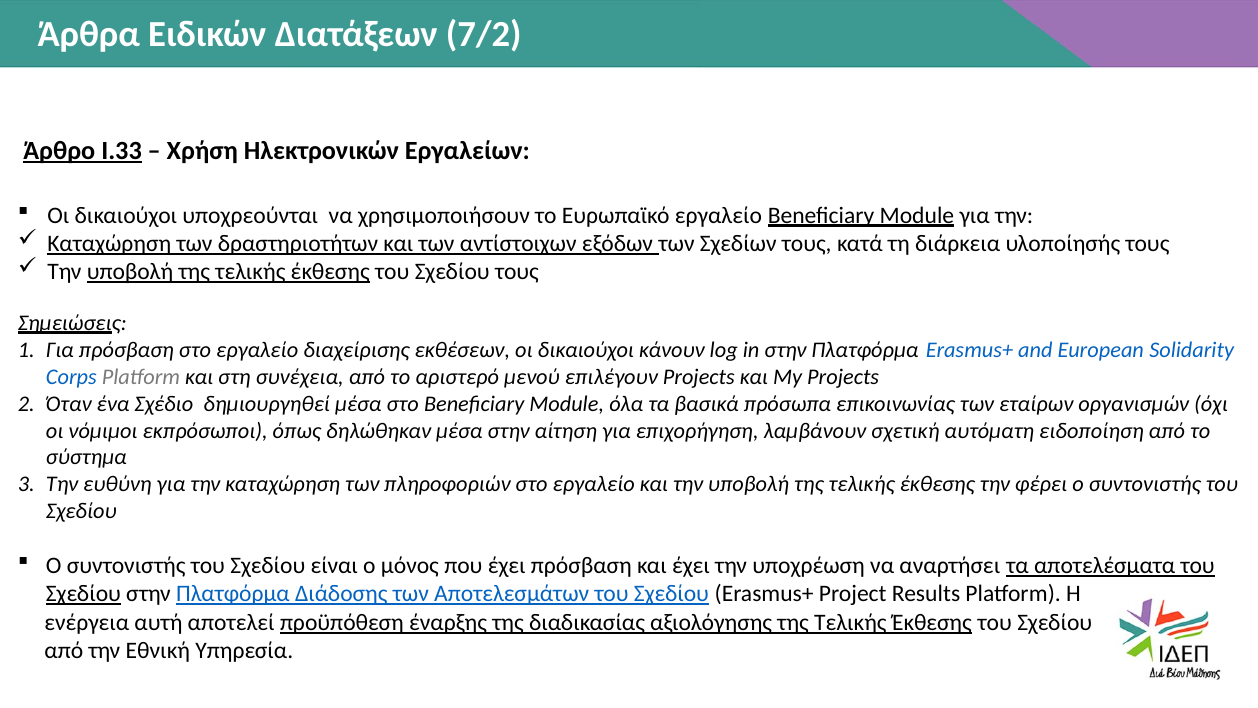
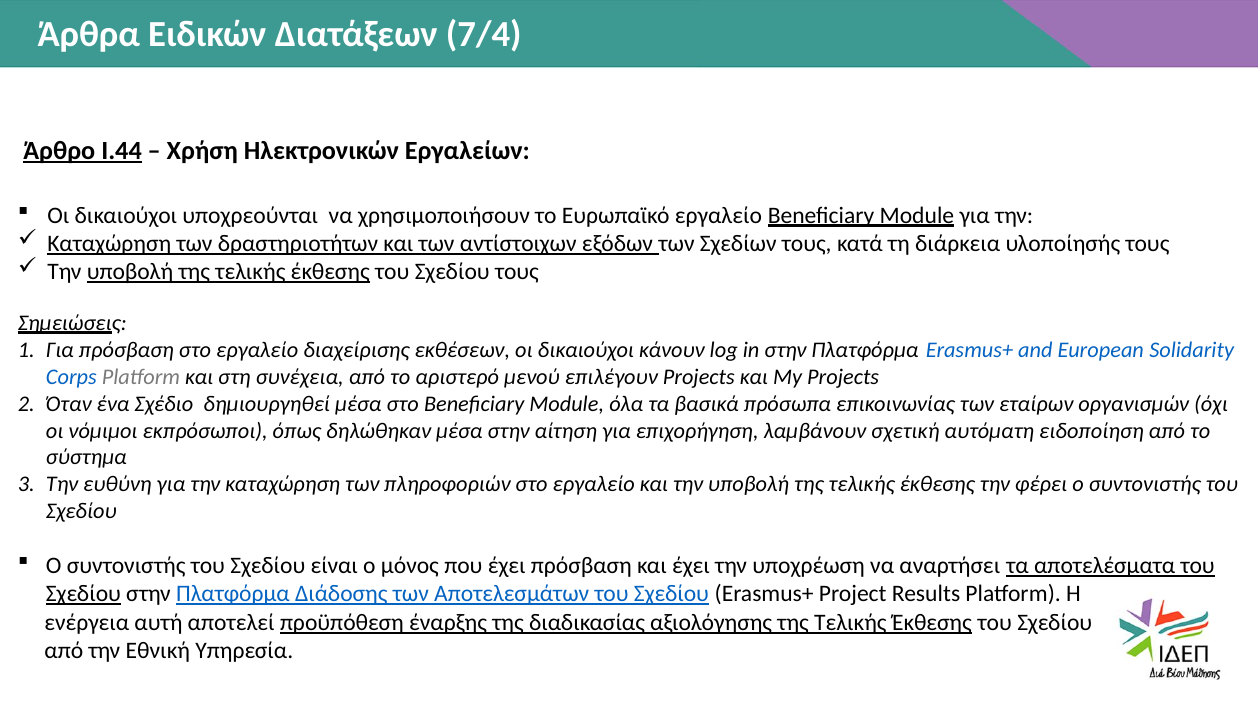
7/2: 7/2 -> 7/4 (484, 34)
Ι.33: Ι.33 -> Ι.44 (122, 151)
